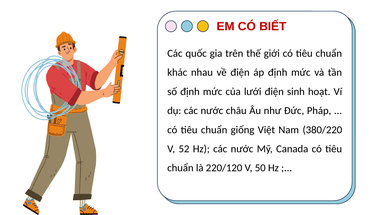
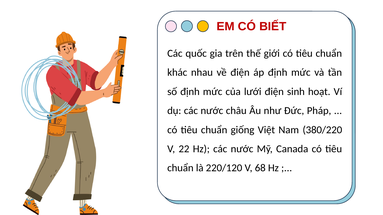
52: 52 -> 22 (184, 149)
50: 50 -> 68 (260, 168)
